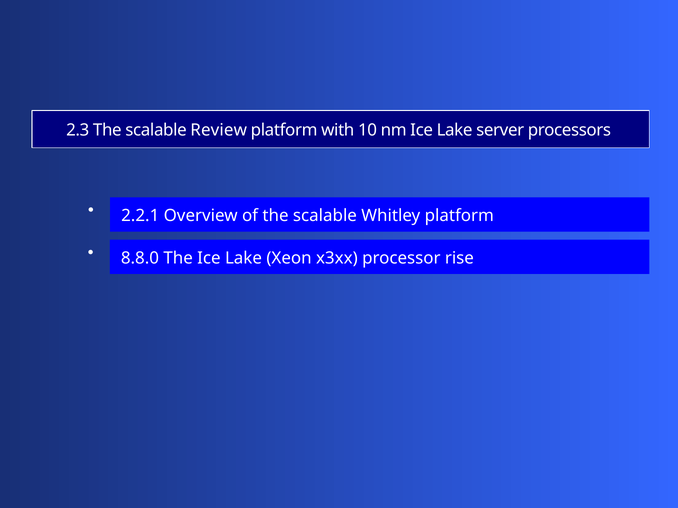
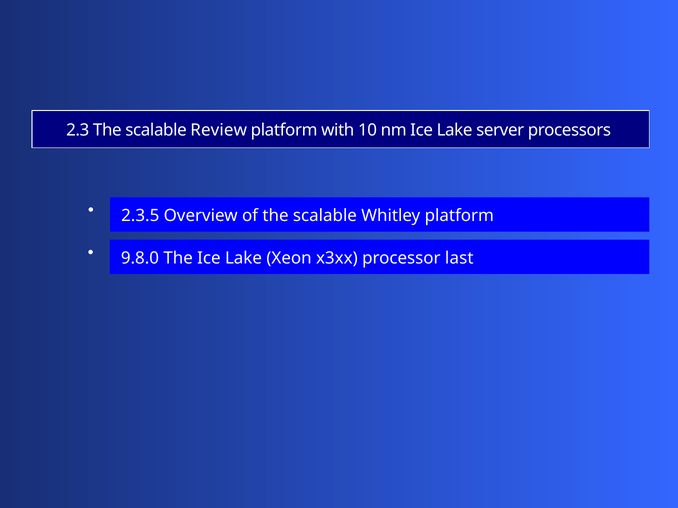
2.2.1: 2.2.1 -> 2.3.5 (140, 216)
8.8.0: 8.8.0 -> 9.8.0 (140, 258)
rise: rise -> last (459, 258)
